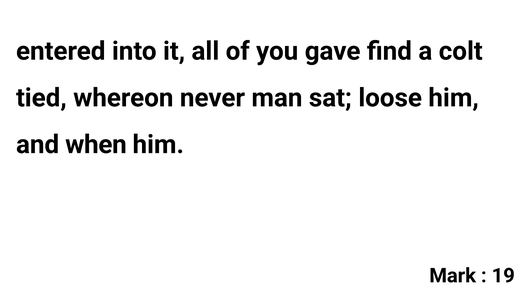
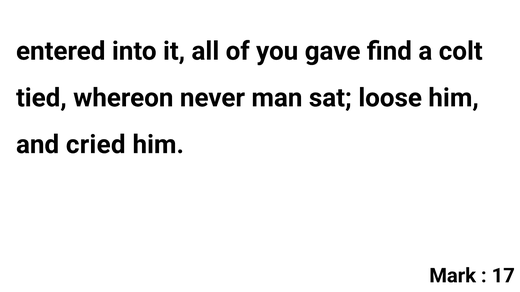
when: when -> cried (96, 145)
19: 19 -> 17 (503, 276)
